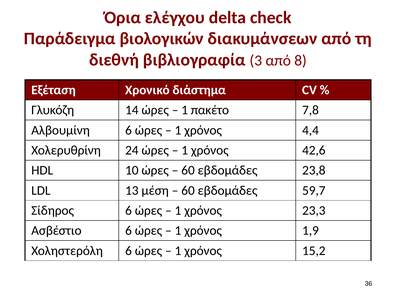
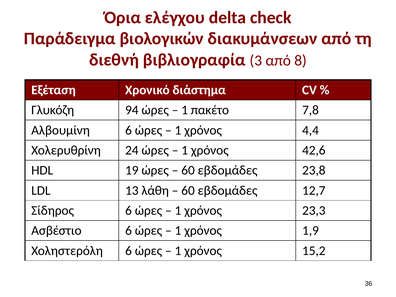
14: 14 -> 94 (132, 110)
10: 10 -> 19 (132, 170)
μέση: μέση -> λάθη (155, 190)
59,7: 59,7 -> 12,7 (314, 190)
